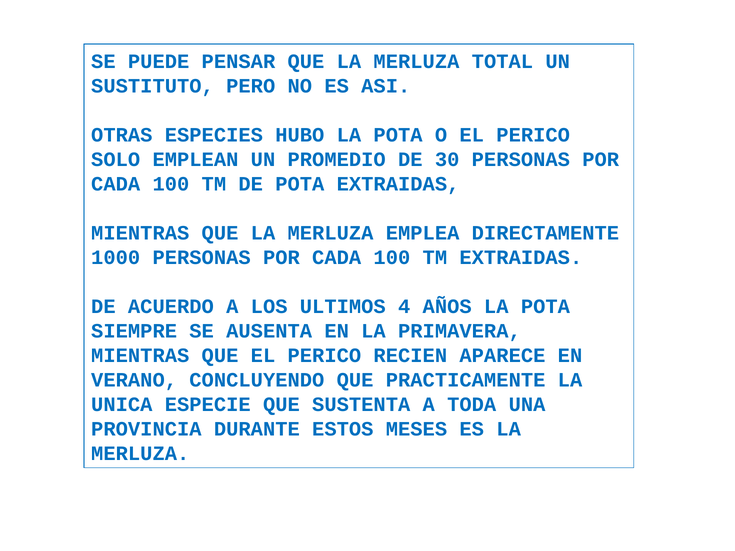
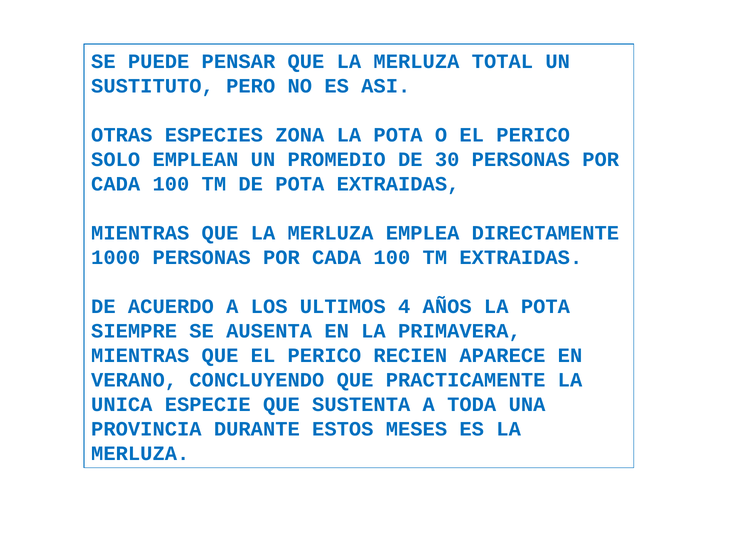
HUBO: HUBO -> ZONA (300, 135)
